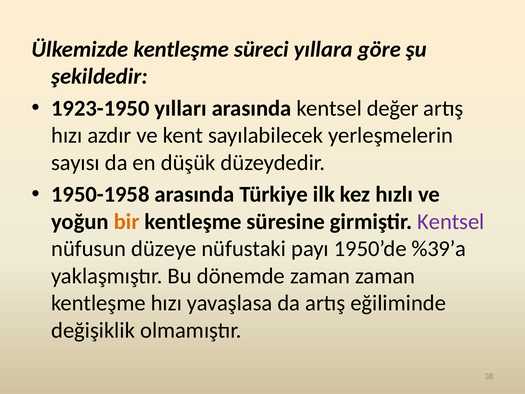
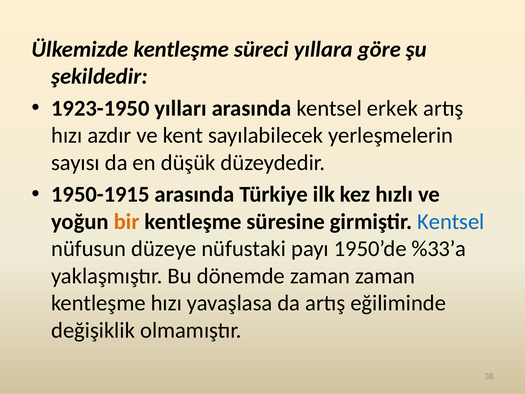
değer: değer -> erkek (393, 108)
1950-1958: 1950-1958 -> 1950-1915 (100, 194)
Kentsel colour: purple -> blue (451, 221)
%39’a: %39’a -> %33’a (439, 249)
